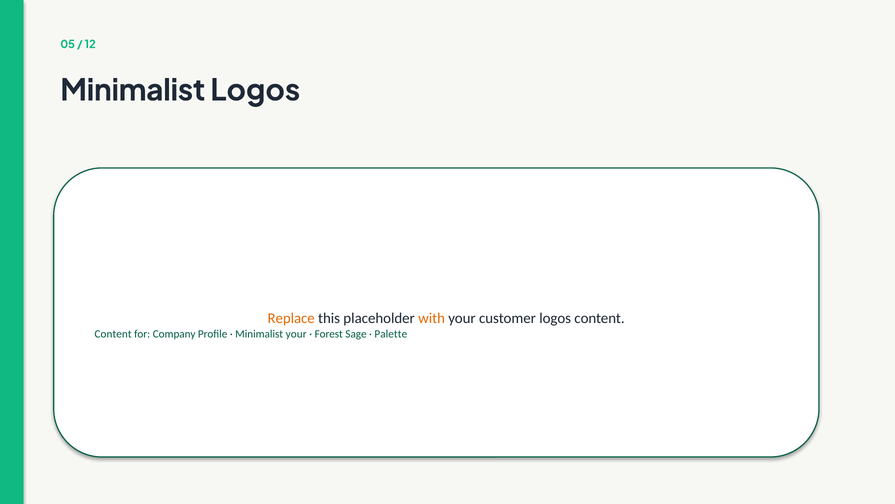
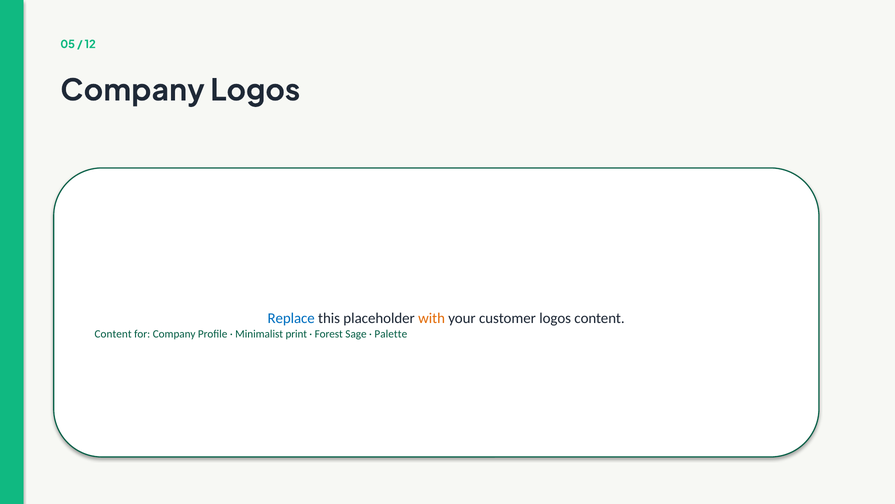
Minimalist: Minimalist -> Company (133, 90)
Replace colour: orange -> blue (291, 318)
Minimalist your: your -> print (296, 334)
